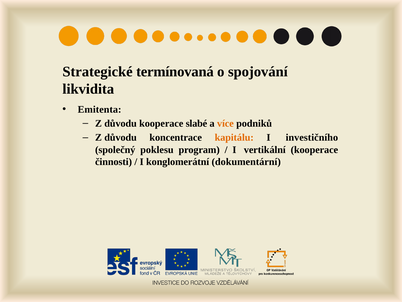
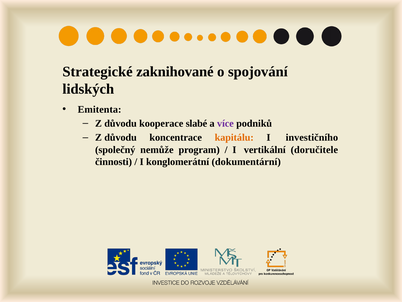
termínovaná: termínovaná -> zaknihované (175, 71)
likvidita: likvidita -> lidských (88, 89)
více colour: orange -> purple (225, 123)
poklesu: poklesu -> nemůže (157, 149)
vertikální kooperace: kooperace -> doručitele (314, 149)
